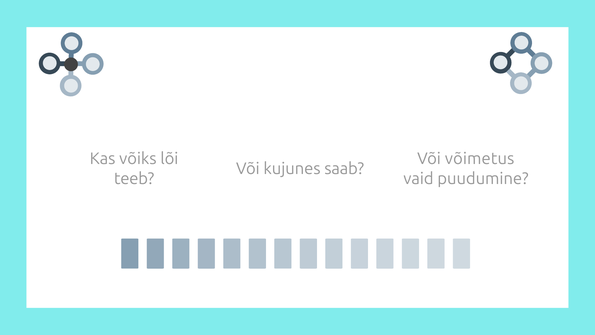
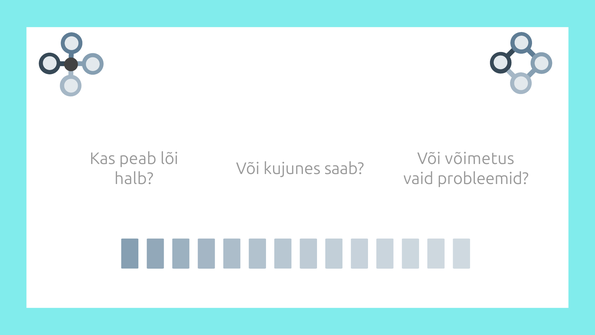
võiks: võiks -> peab (138, 159)
teeb: teeb -> halb (134, 178)
puudumine: puudumine -> probleemid (483, 178)
